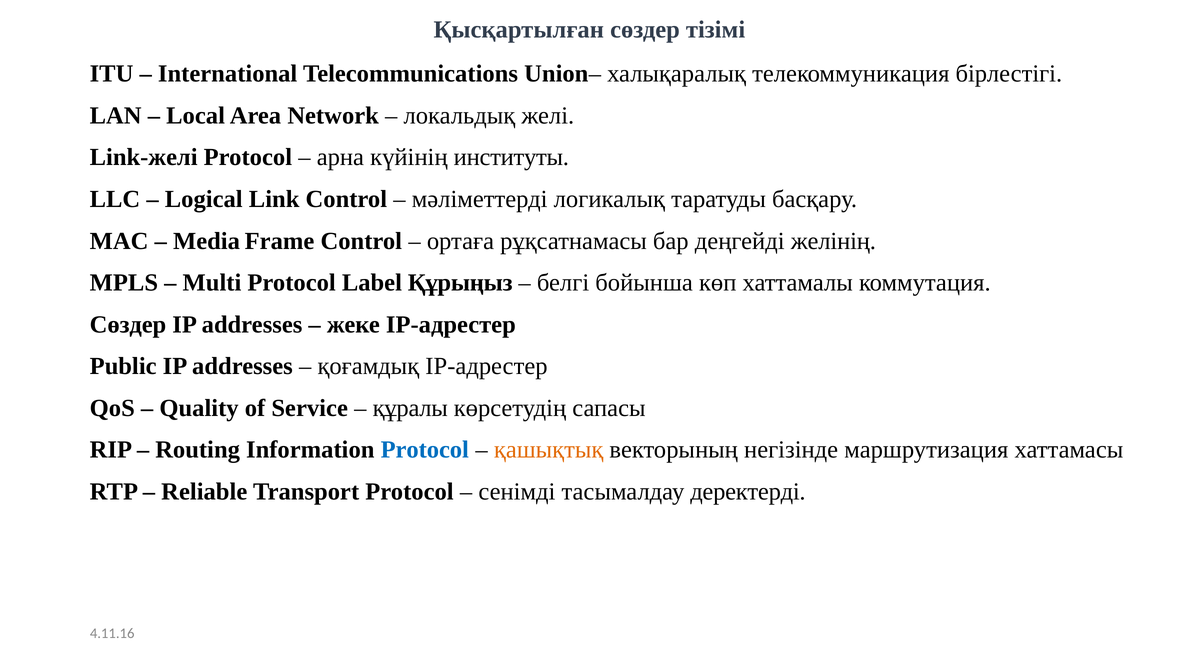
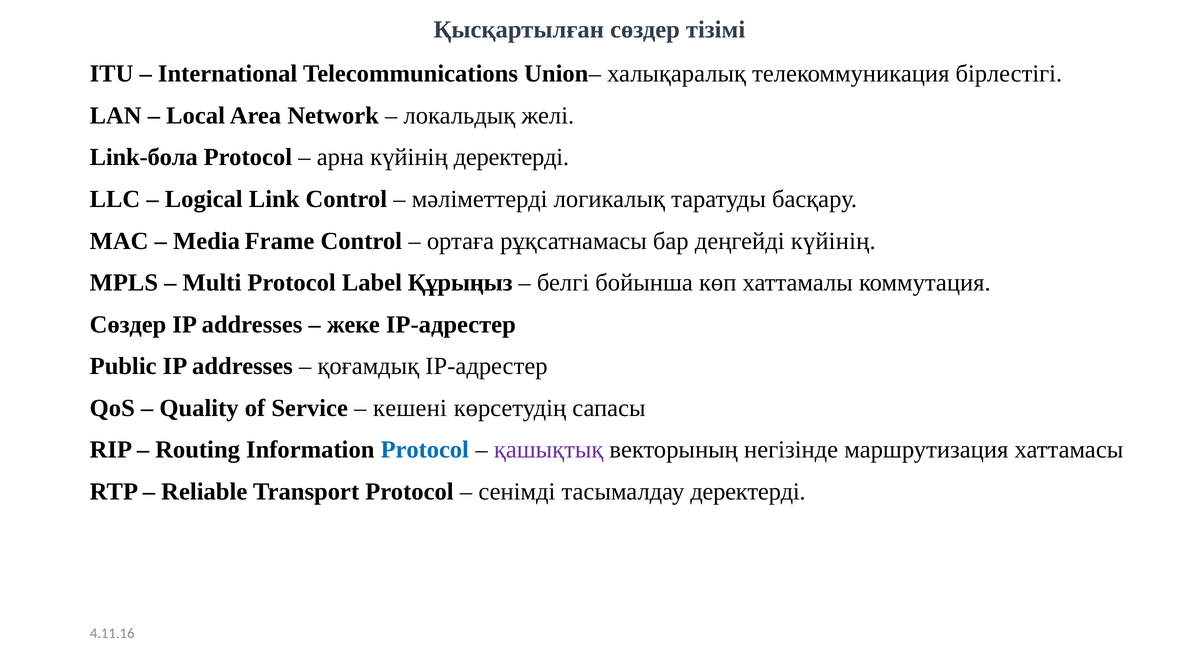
Link-желі: Link-желі -> Link-бола (144, 157)
күйінің институты: институты -> деректерді (511, 157)
деңгейді желінің: желінің -> күйінің (833, 241)
құралы: құралы -> кешені (410, 408)
қашықтық colour: orange -> purple (549, 450)
